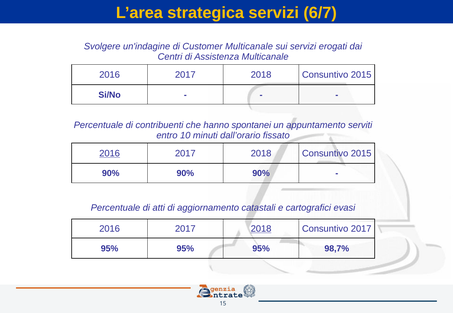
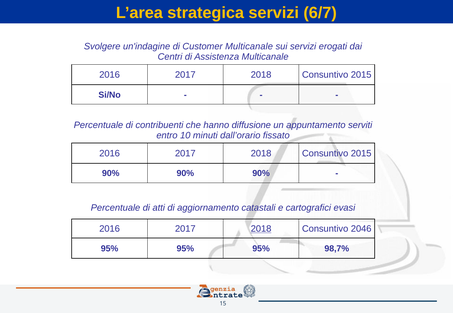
spontanei: spontanei -> diffusione (251, 126)
2016 underline: present -> none (110, 154)
Consuntivo 2017: 2017 -> 2046 (361, 229)
